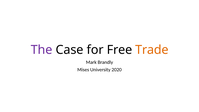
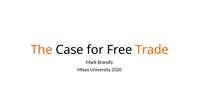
The colour: purple -> orange (42, 50)
